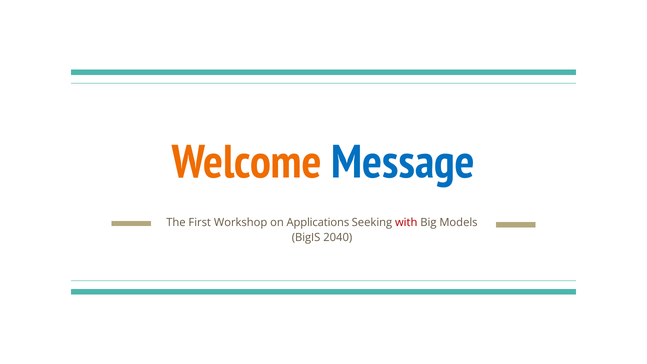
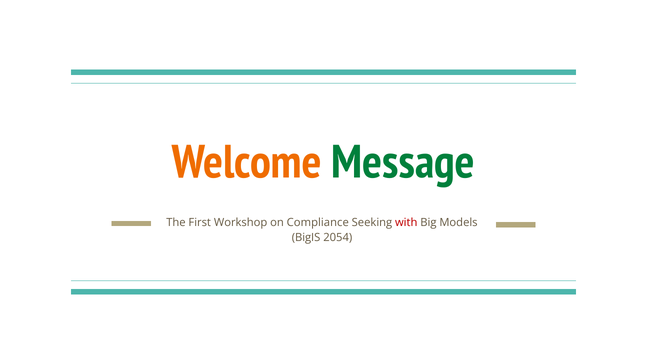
Message colour: blue -> green (403, 163)
Applications: Applications -> Compliance (318, 222)
2040: 2040 -> 2054 (338, 238)
